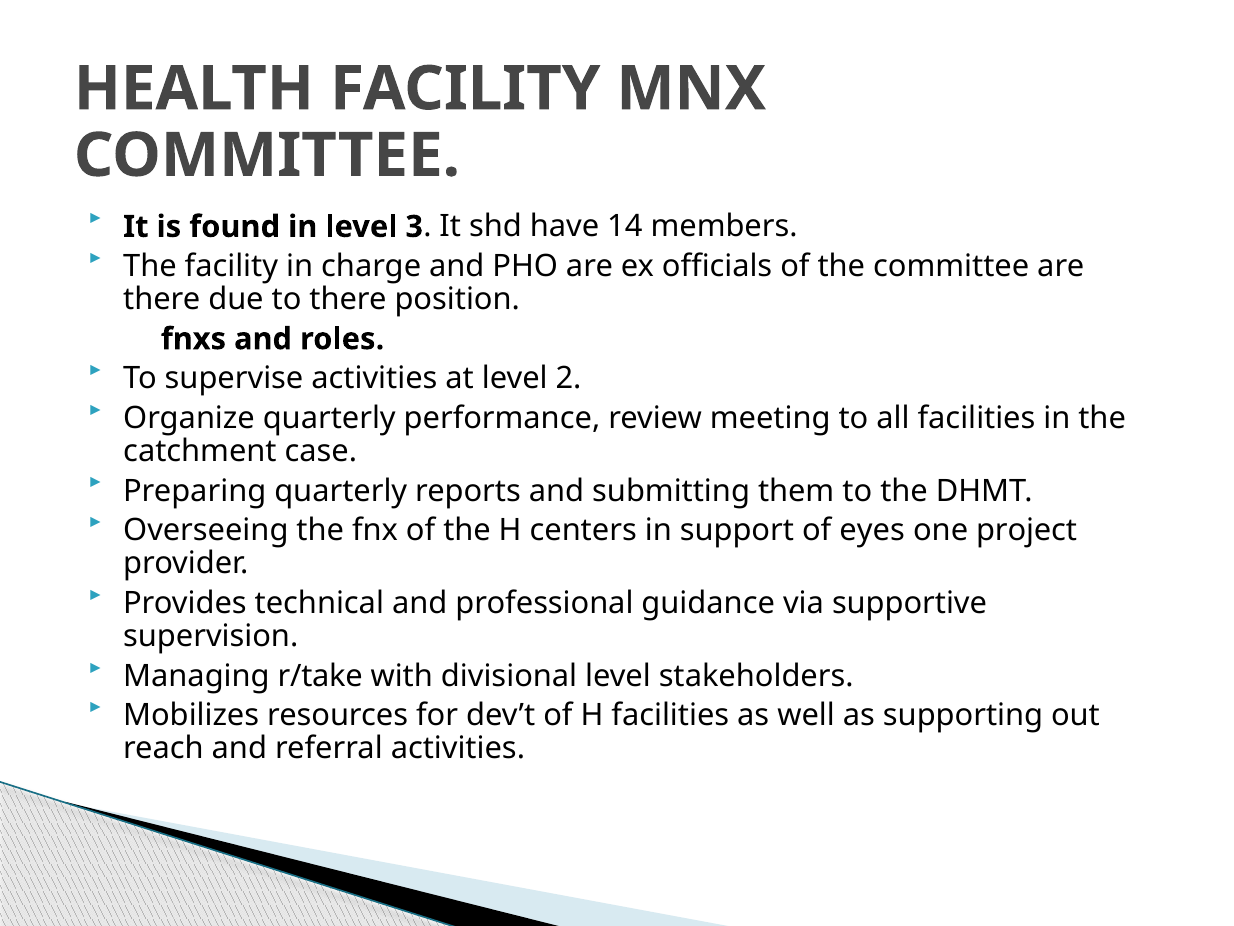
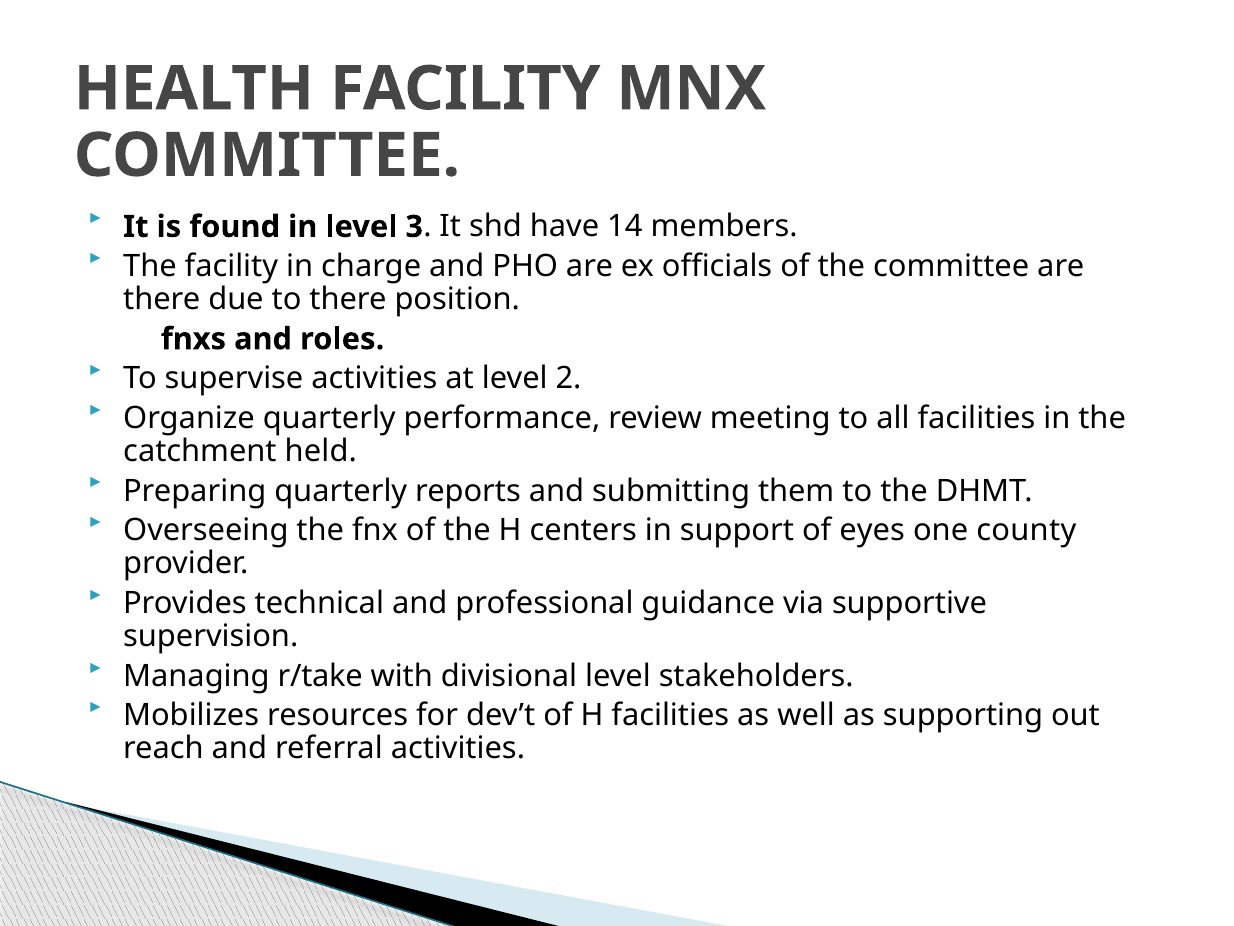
case: case -> held (321, 451)
project: project -> county (1026, 530)
